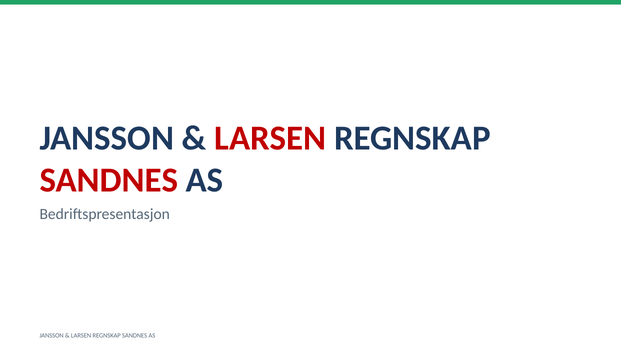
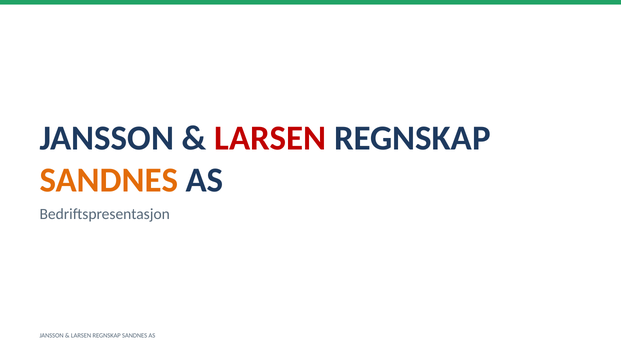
SANDNES colour: red -> orange (109, 180)
